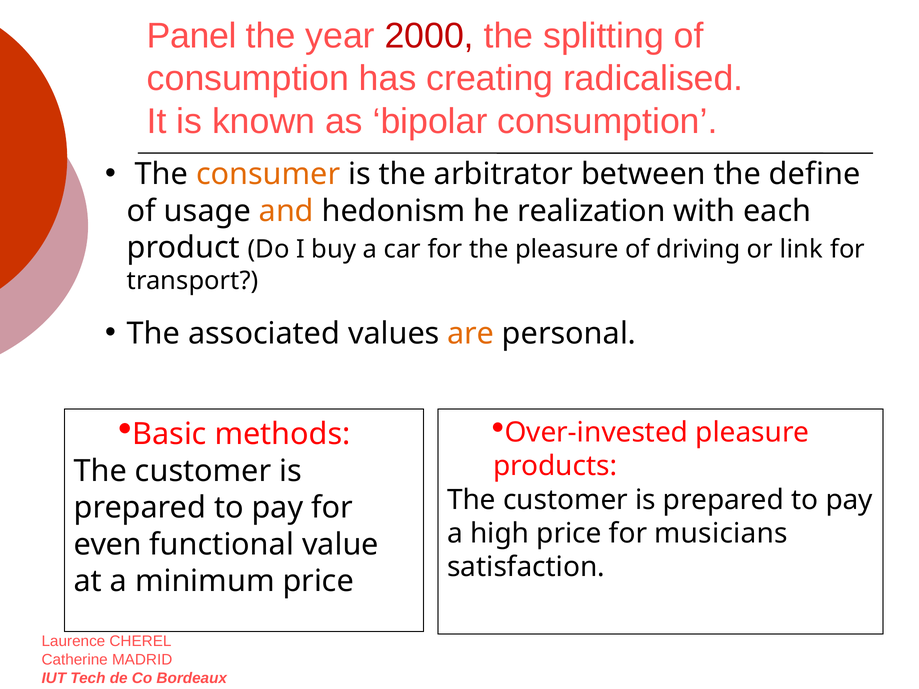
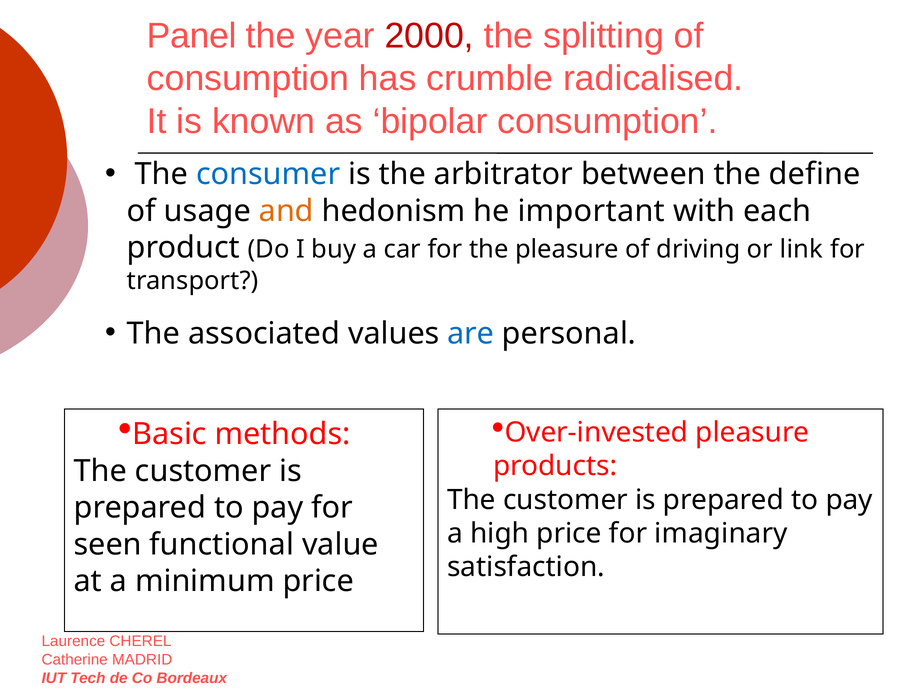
creating: creating -> crumble (490, 79)
consumer colour: orange -> blue (268, 174)
realization: realization -> important (591, 211)
are colour: orange -> blue (471, 334)
musicians: musicians -> imaginary (721, 534)
even: even -> seen (108, 545)
